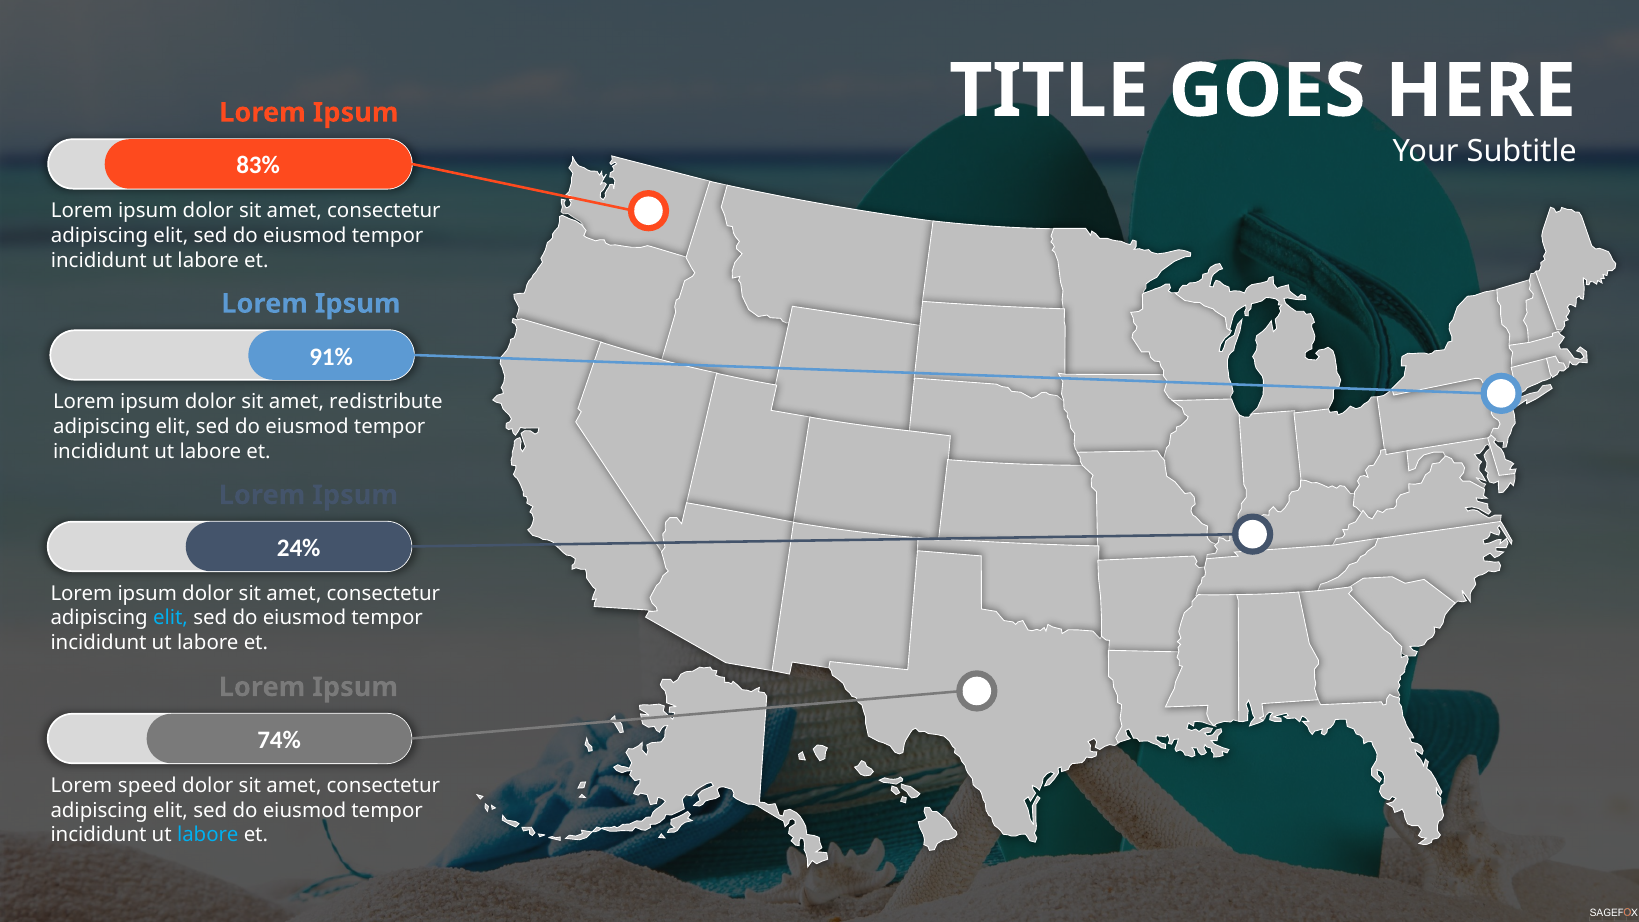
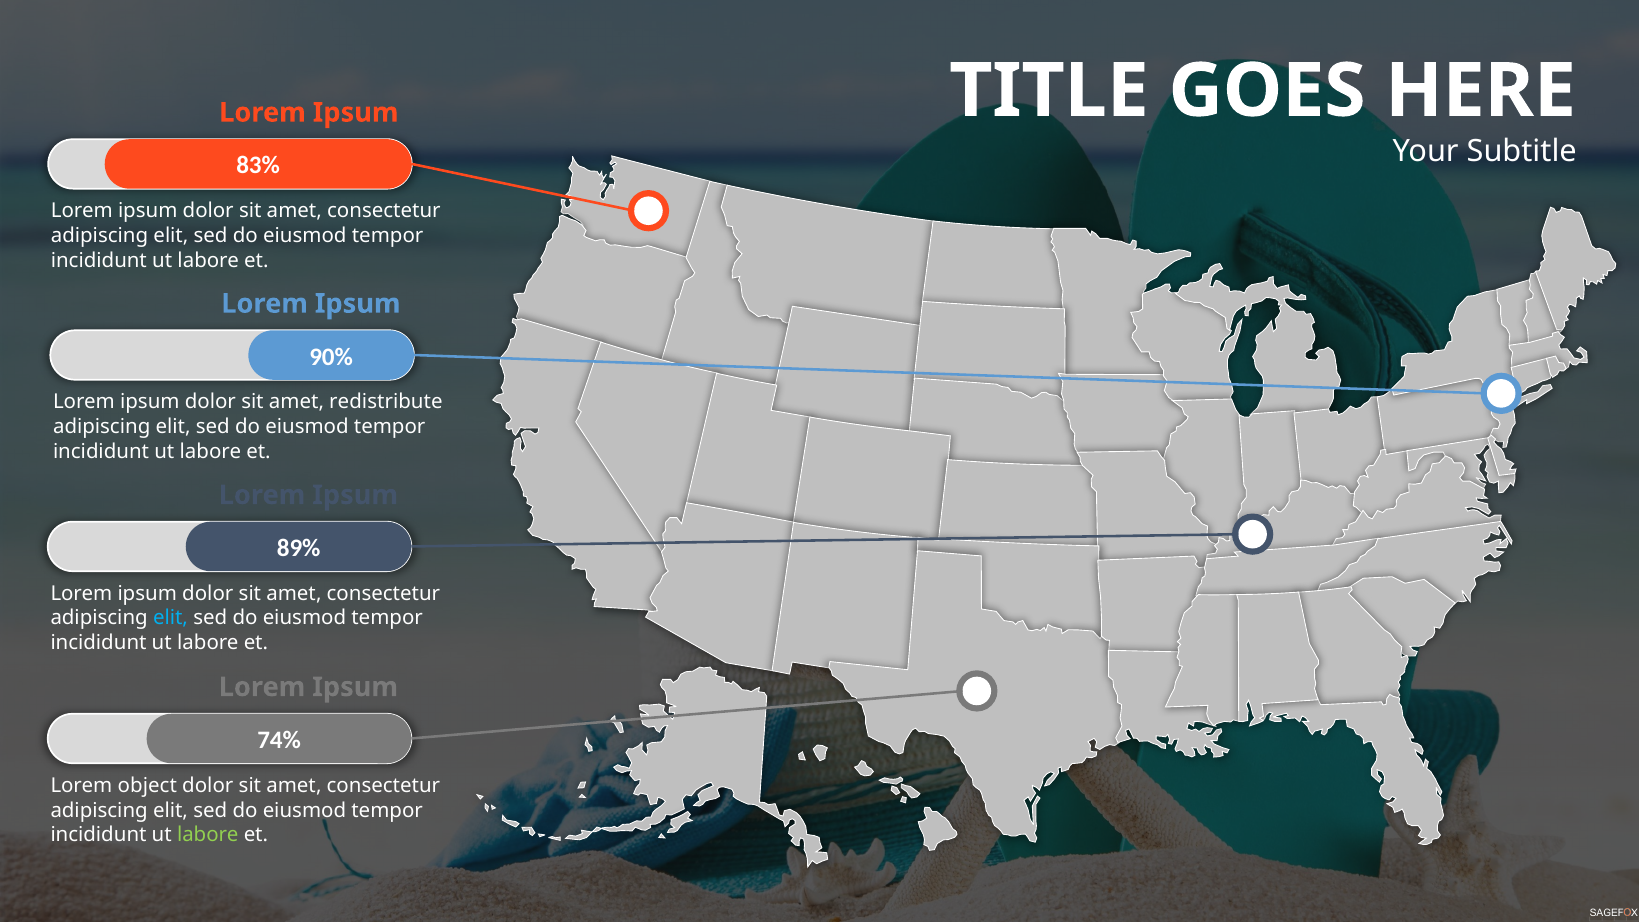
91%: 91% -> 90% (331, 357)
24%: 24% -> 89% (299, 548)
speed: speed -> object (147, 786)
labore colour: light blue -> light green (208, 835)
